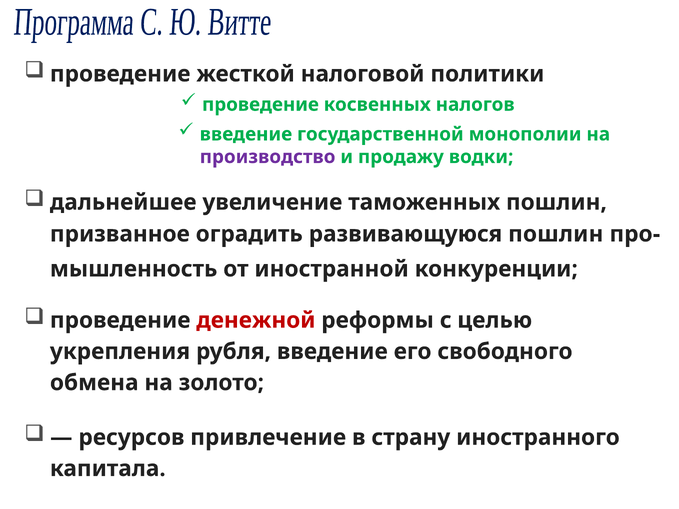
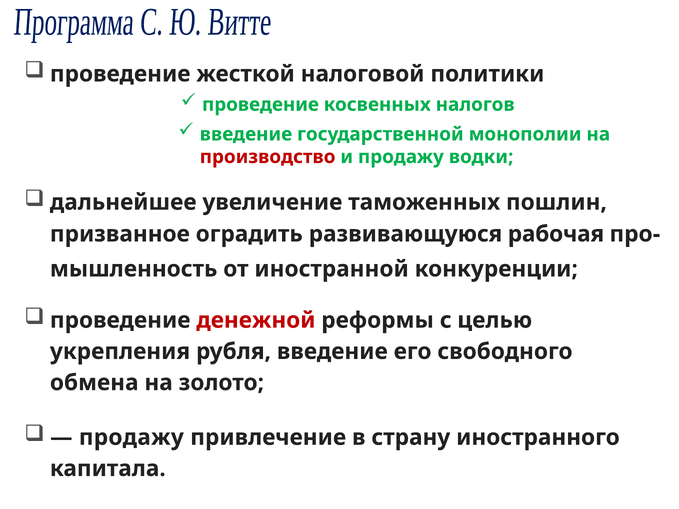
производство colour: purple -> red (268, 157)
развивающуюся пошлин: пошлин -> рабочая (556, 234)
ресурсов: ресурсов -> продажу (131, 438)
